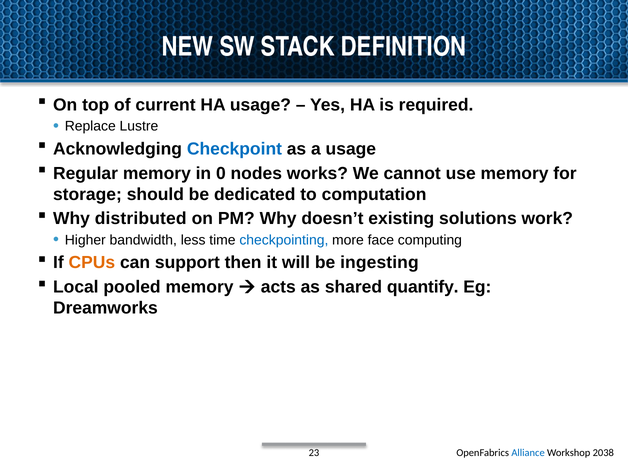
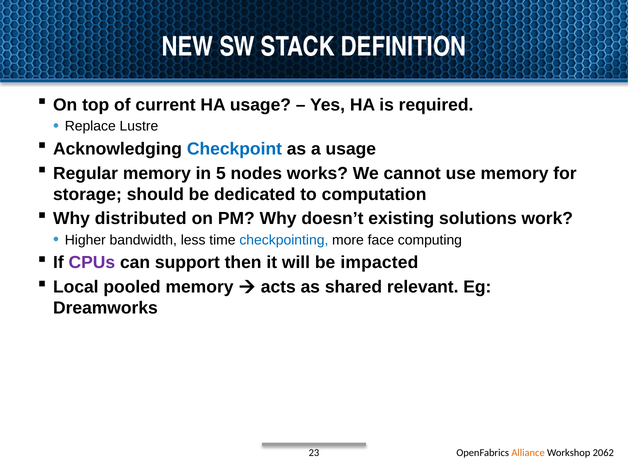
0: 0 -> 5 (221, 173)
CPUs colour: orange -> purple (92, 263)
ingesting: ingesting -> impacted (379, 263)
quantify: quantify -> relevant (423, 287)
Alliance colour: blue -> orange (528, 453)
2038: 2038 -> 2062 (603, 453)
